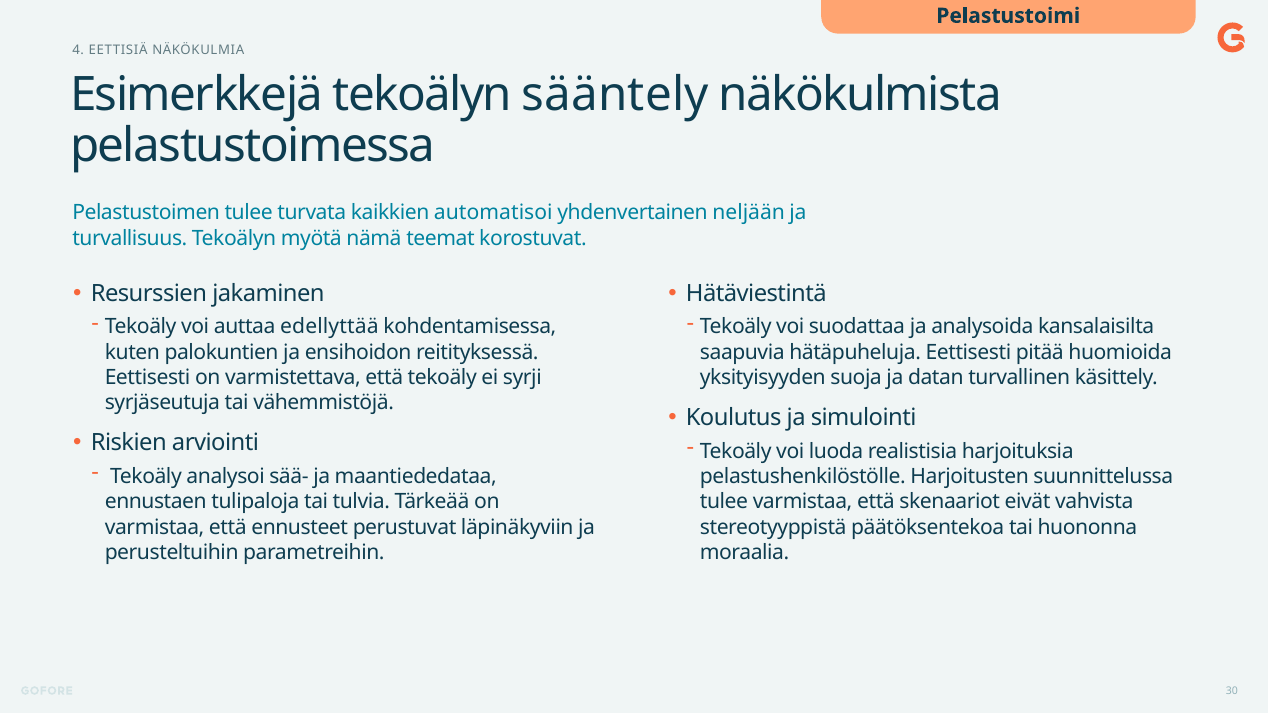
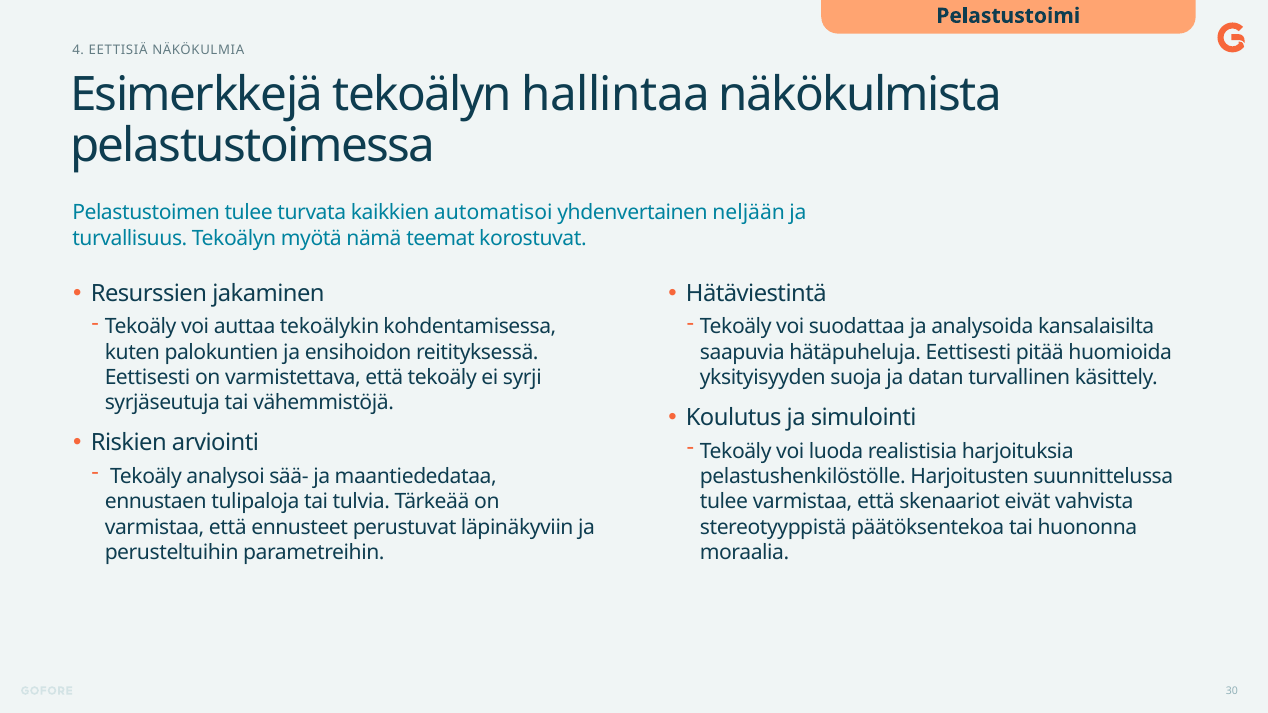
sääntely: sääntely -> hallintaa (616, 95)
edellyttää: edellyttää -> tekoälykin (330, 327)
